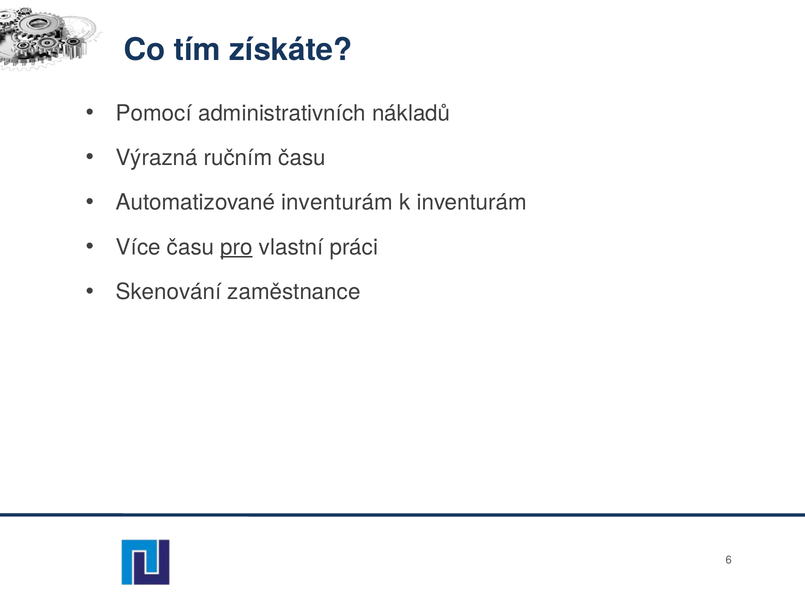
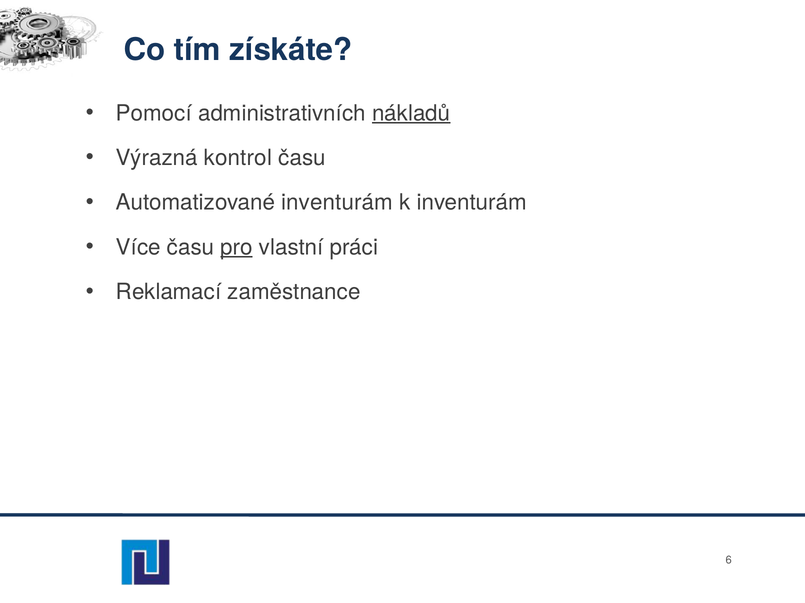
nákladů underline: none -> present (411, 113)
ručním: ručním -> kontrol (238, 158)
Skenování: Skenování -> Reklamací (169, 292)
